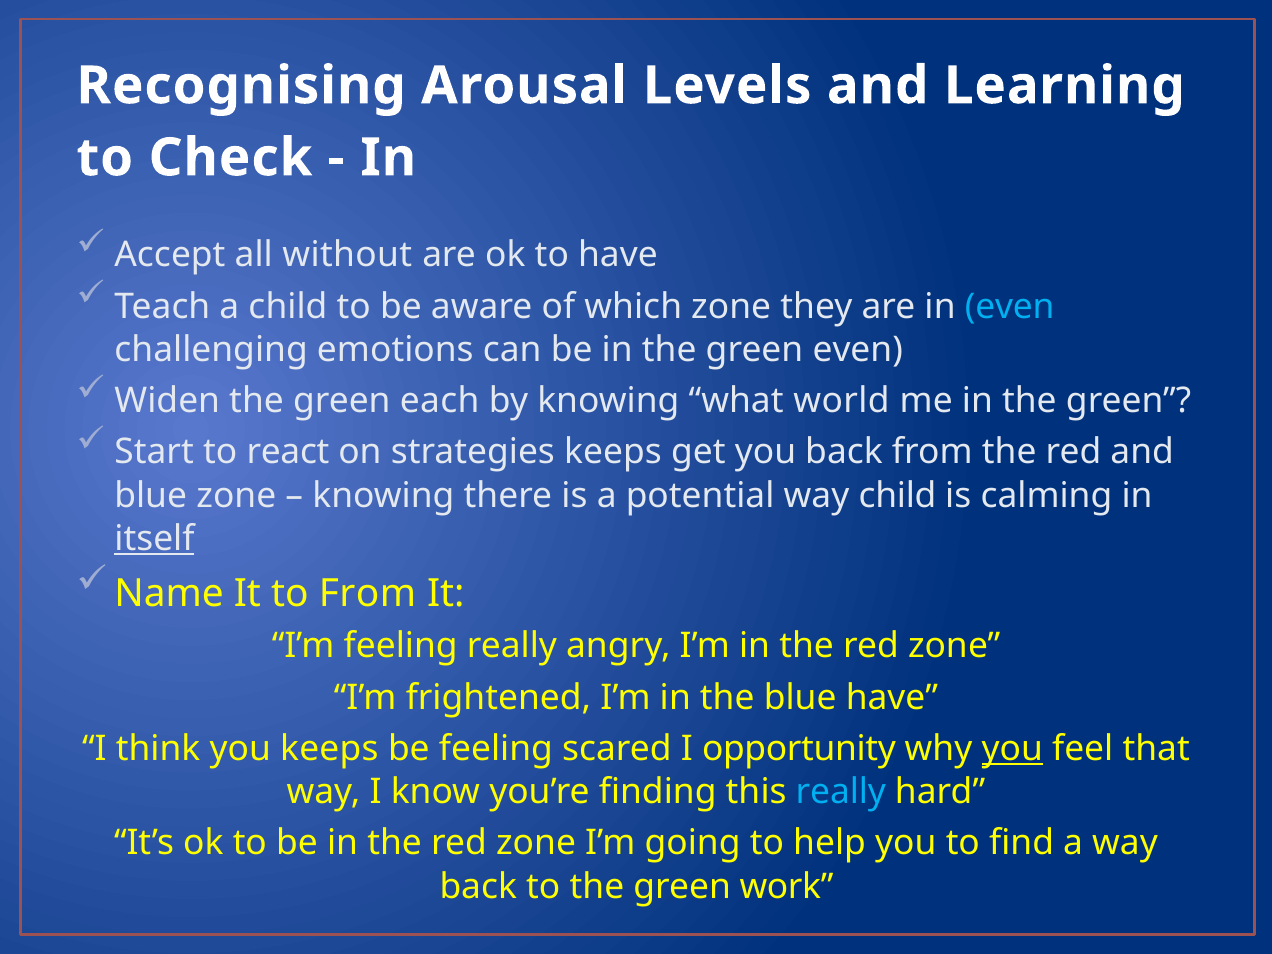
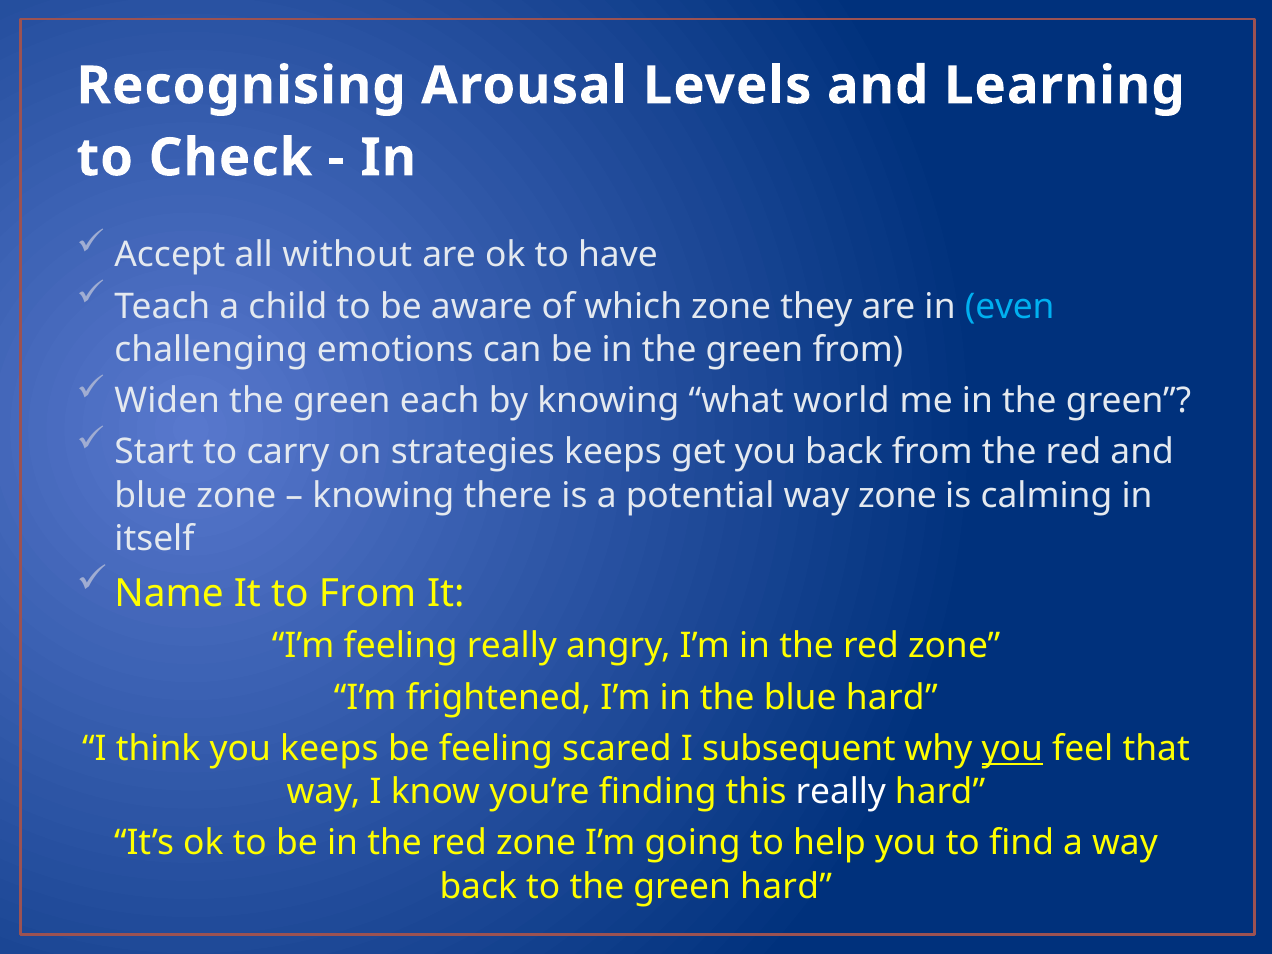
green even: even -> from (858, 350)
react: react -> carry (288, 452)
way child: child -> zone (898, 496)
itself underline: present -> none (154, 539)
blue have: have -> hard (892, 697)
opportunity: opportunity -> subsequent (799, 749)
really colour: light blue -> white (841, 792)
green work: work -> hard (786, 887)
